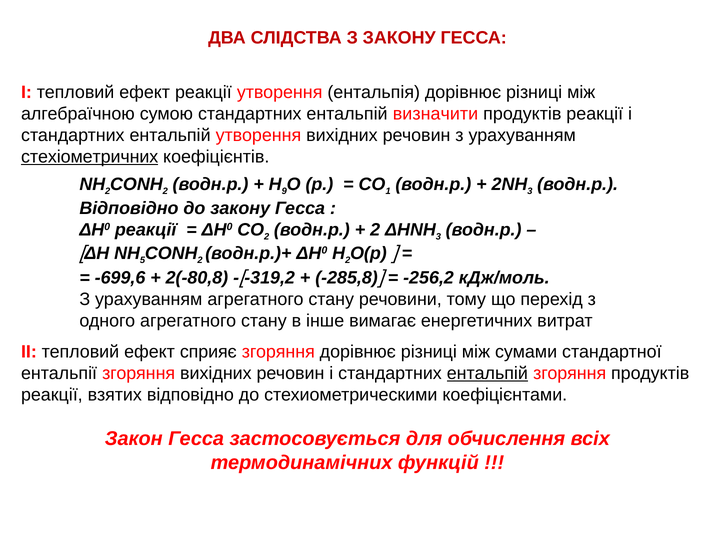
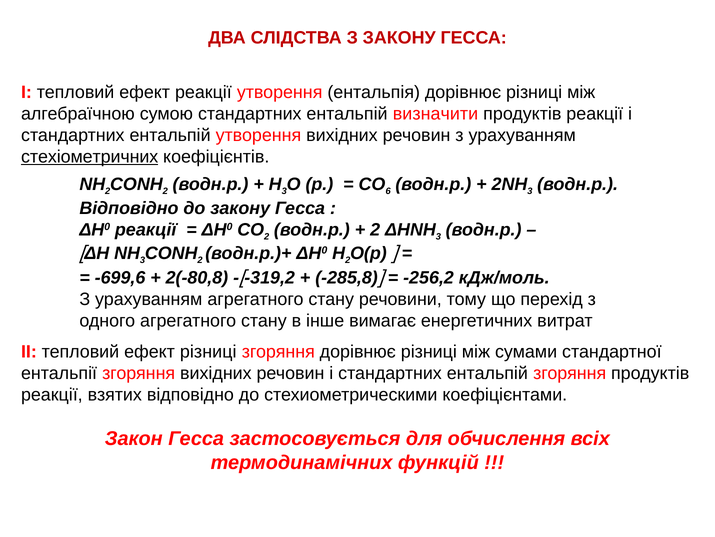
9: 9 -> 3 (284, 191)
1: 1 -> 6 (388, 191)
5: 5 -> 3 (142, 260)
ефект сприяє: сприяє -> різниці (208, 351)
ентальпій underline: present -> none (487, 373)
